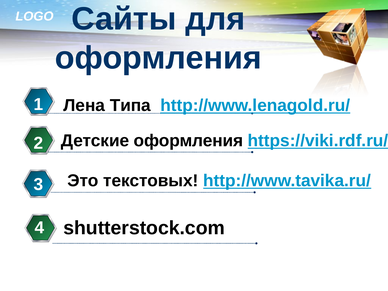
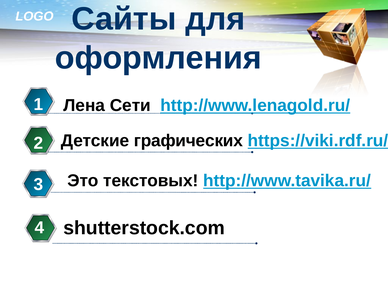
Типа: Типа -> Сети (130, 105)
Детские оформления: оформления -> графических (188, 141)
